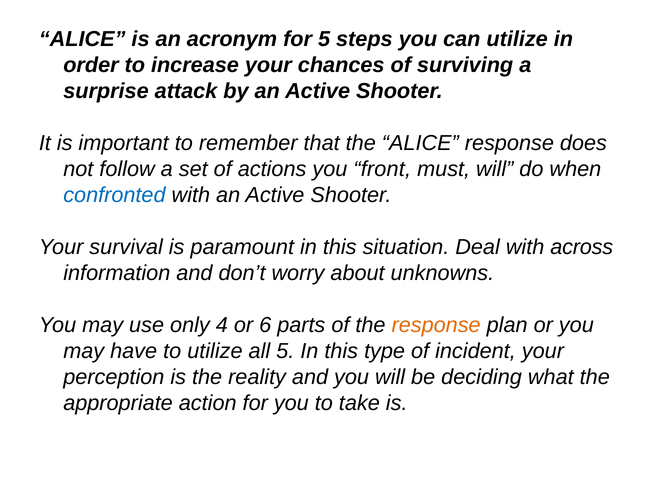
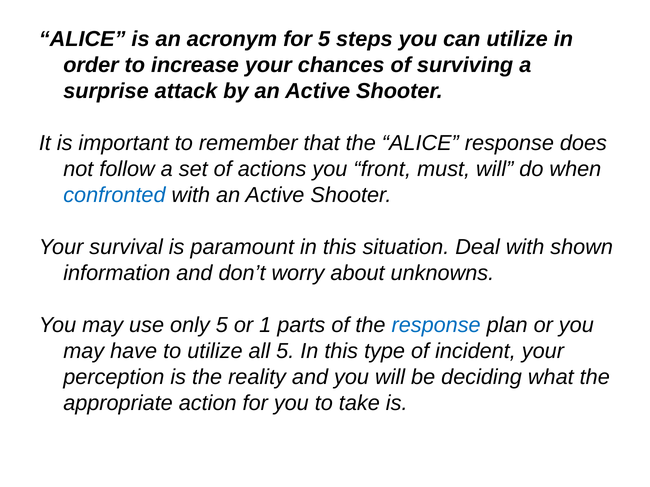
across: across -> shown (582, 247)
only 4: 4 -> 5 (222, 325)
6: 6 -> 1 (265, 325)
response colour: orange -> blue (436, 325)
